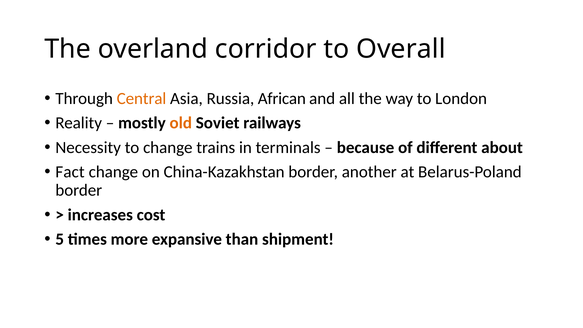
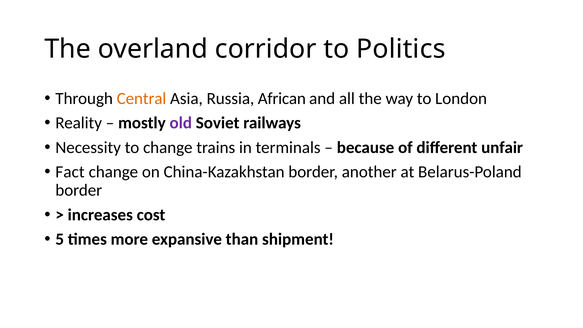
Overall: Overall -> Politics (401, 49)
old colour: orange -> purple (181, 123)
about: about -> unfair (502, 147)
